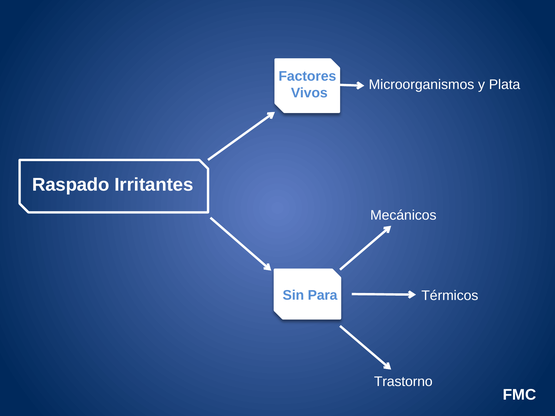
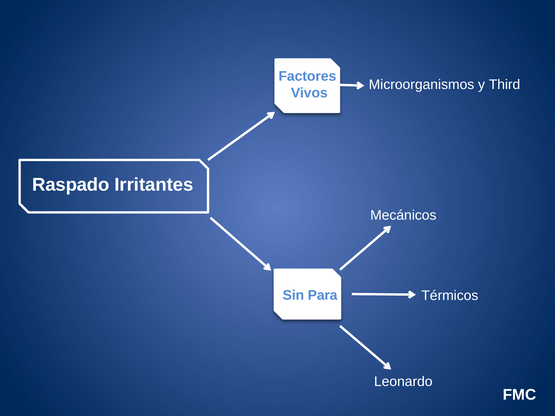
Plata: Plata -> Third (505, 85)
Trastorno: Trastorno -> Leonardo (403, 382)
